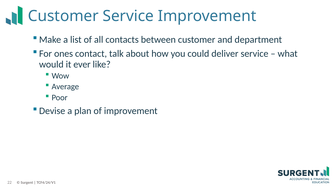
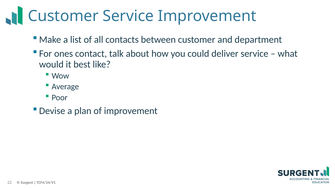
ever: ever -> best (82, 64)
